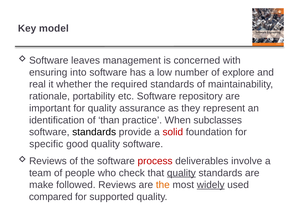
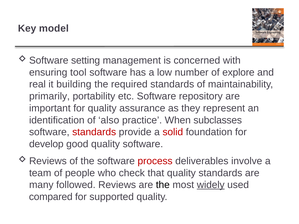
leaves: leaves -> setting (86, 60)
into: into -> tool (78, 72)
whether: whether -> building (74, 84)
rationale: rationale -> primarily (49, 96)
than: than -> also (109, 120)
standards colour: black -> red (94, 132)
specific: specific -> develop (46, 144)
quality underline: present -> none (181, 173)
make: make -> many (41, 185)
the colour: orange -> black (163, 185)
